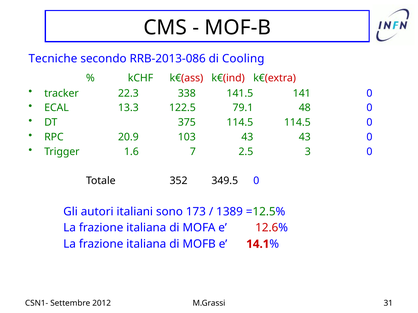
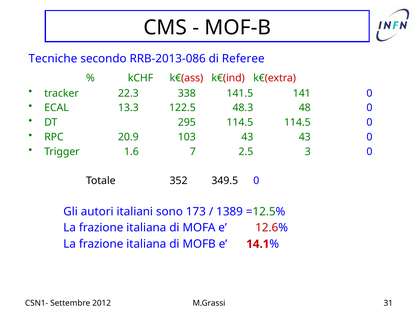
Cooling: Cooling -> Referee (243, 59)
79.1: 79.1 -> 48.3 (243, 108)
375: 375 -> 295 (187, 123)
